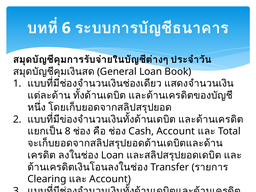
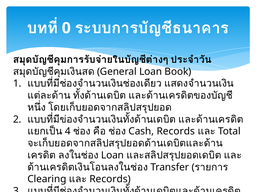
6: 6 -> 0 (66, 28)
8: 8 -> 4 (68, 131)
Cash Account: Account -> Records (176, 131)
Account: Account -> Records (110, 179)
